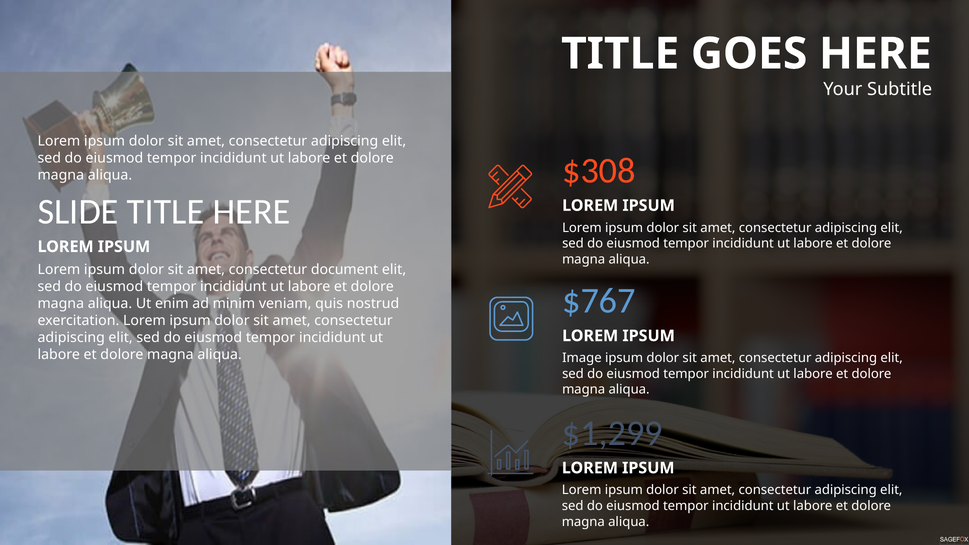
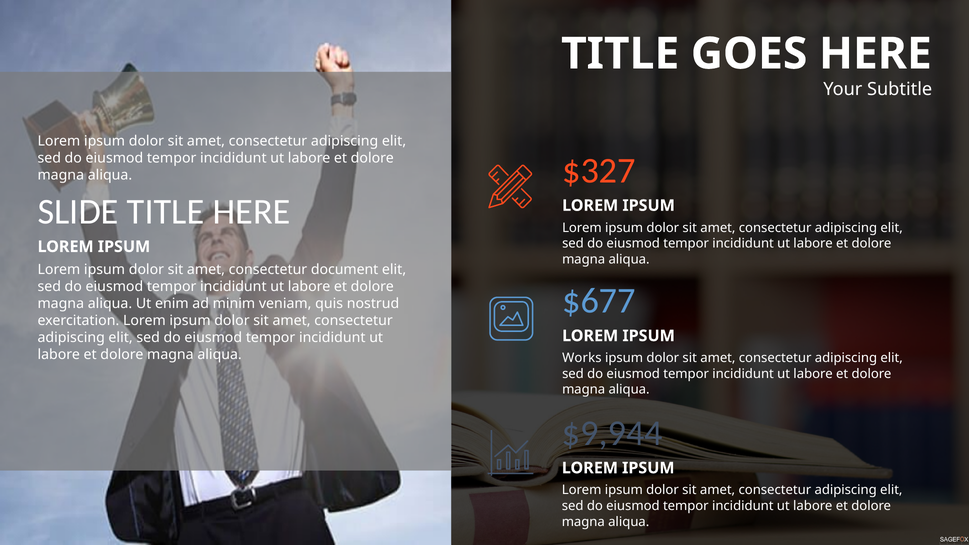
$308: $308 -> $327 (599, 171)
$767: $767 -> $677 (599, 301)
Image: Image -> Works (582, 358)
$1,299: $1,299 -> $9,944 (612, 433)
